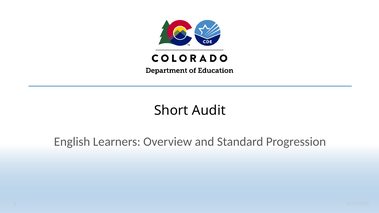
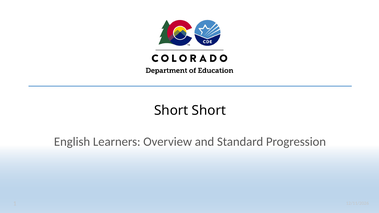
Short Audit: Audit -> Short (209, 111)
